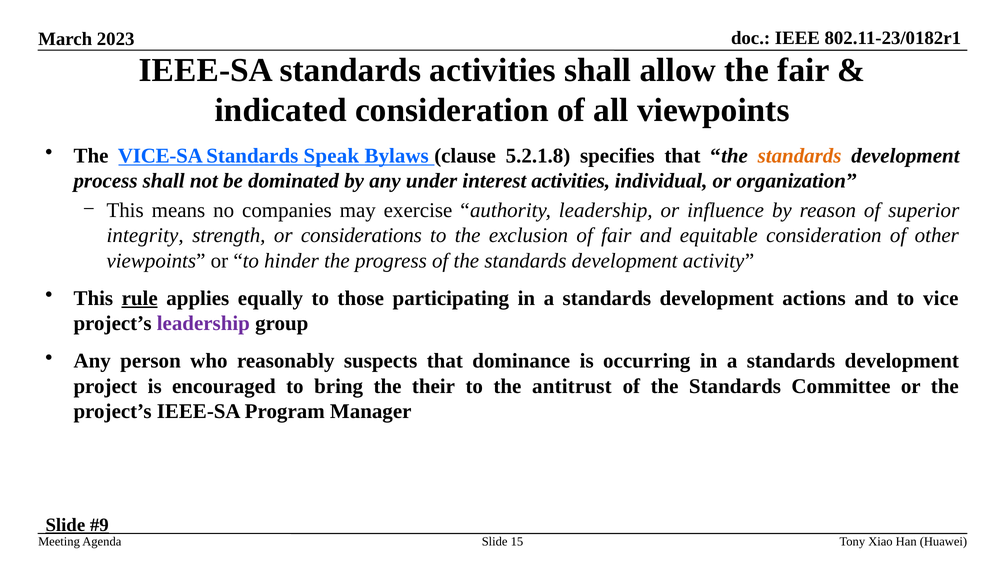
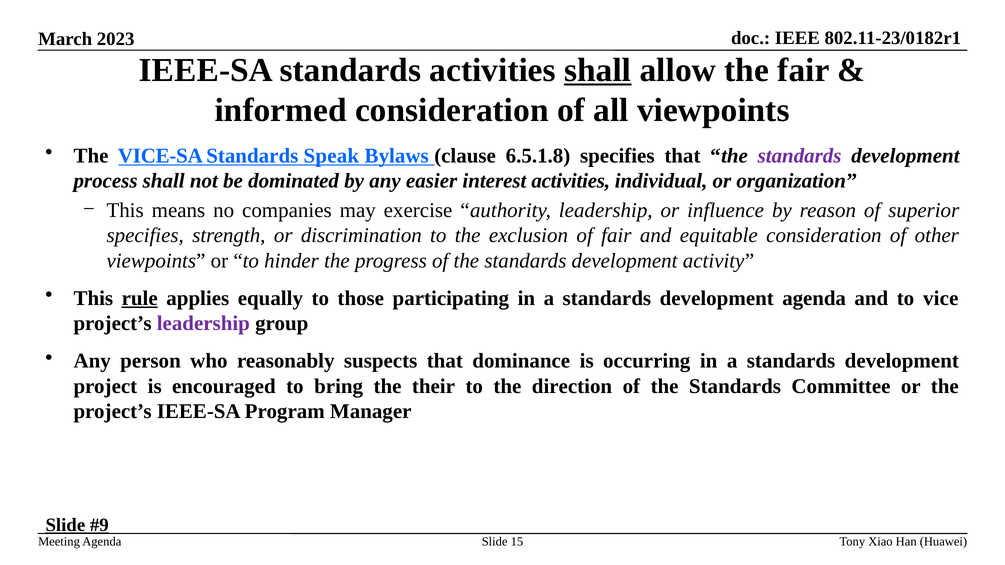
shall underline: none -> present (598, 70)
indicated: indicated -> informed (281, 110)
5.2.1.8: 5.2.1.8 -> 6.5.1.8 (538, 156)
standards colour: orange -> purple (800, 156)
under: under -> easier (432, 181)
integrity: integrity -> specifies (145, 236)
considerations: considerations -> discrimination (361, 236)
development actions: actions -> agenda (814, 298)
antitrust: antitrust -> direction (572, 386)
